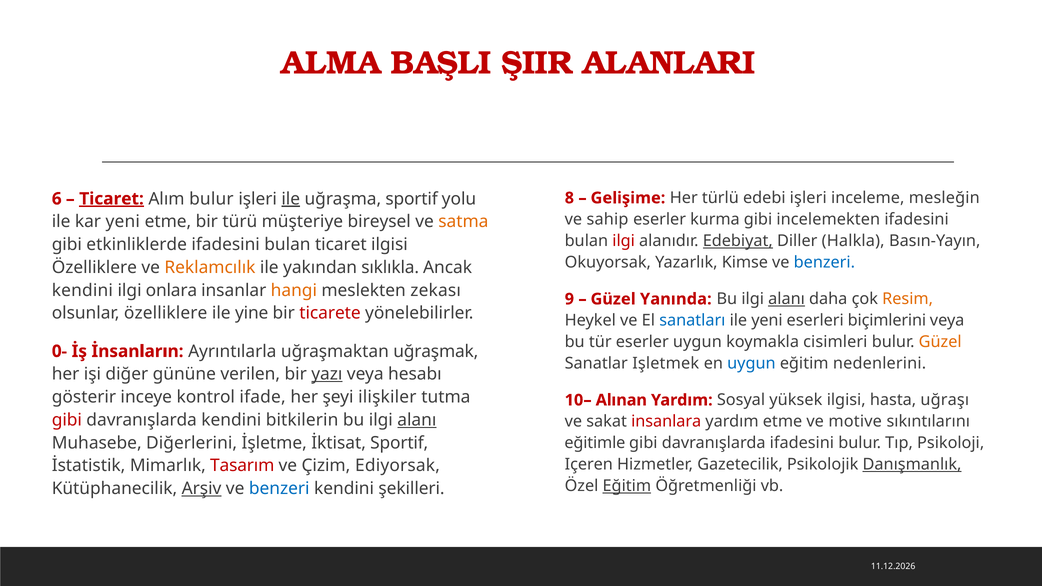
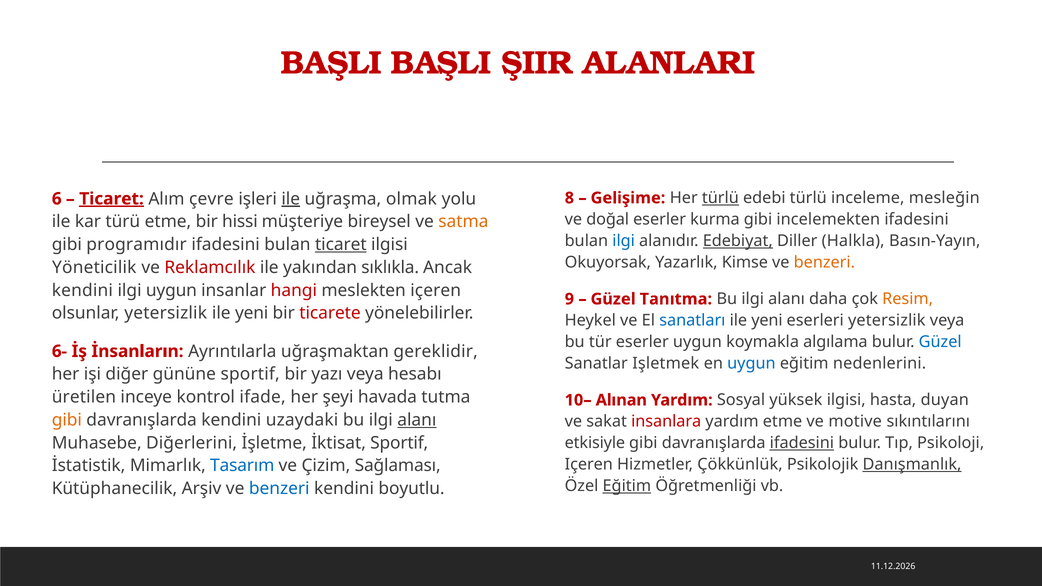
ALMA: ALMA -> BAŞLI (331, 63)
türlü underline: none -> present (720, 198)
edebi işleri: işleri -> türlü (808, 198)
Alım bulur: bulur -> çevre (211, 199)
uğraşma sportif: sportif -> olmak (411, 199)
sahip: sahip -> doğal (608, 219)
kar yeni: yeni -> türü (123, 222)
türü: türü -> hissi (240, 222)
ilgi colour: red -> blue (624, 241)
etkinliklerde: etkinliklerde -> programıdır (137, 245)
ticaret underline: none -> present (341, 245)
benzeri colour: blue -> orange (824, 262)
Özelliklere: Özelliklere -> Yöneticilik (94, 268)
Reklamcılık colour: orange -> red (210, 268)
ilgi onlara: onlara -> uygun (171, 290)
hangi colour: orange -> red (294, 290)
meslekten zekası: zekası -> içeren (436, 290)
Yanında: Yanında -> Tanıtma (676, 299)
alanı underline: present -> none (787, 299)
olsunlar özelliklere: özelliklere -> yetersizlik (166, 313)
yine: yine -> yeni (252, 313)
eserleri biçimlerini: biçimlerini -> yetersizlik (887, 321)
cisimleri: cisimleri -> algılama (835, 342)
Güzel colour: orange -> blue (940, 342)
0-: 0- -> 6- (60, 351)
uğraşmak: uğraşmak -> gereklidir (436, 351)
gününe verilen: verilen -> sportif (250, 374)
yazı underline: present -> none (327, 374)
gösterir: gösterir -> üretilen (84, 397)
ilişkiler: ilişkiler -> havada (387, 397)
uğraşı: uğraşı -> duyan (945, 400)
gibi colour: red -> orange (67, 420)
bitkilerin: bitkilerin -> uzaydaki (302, 420)
eğitimle: eğitimle -> etkisiyle (595, 443)
ifadesini underline: none -> present (802, 443)
Gazetecilik: Gazetecilik -> Çökkünlük (740, 465)
Tasarım colour: red -> blue (242, 466)
Ediyorsak: Ediyorsak -> Sağlaması (398, 466)
Arşiv underline: present -> none (202, 489)
şekilleri: şekilleri -> boyutlu (412, 489)
